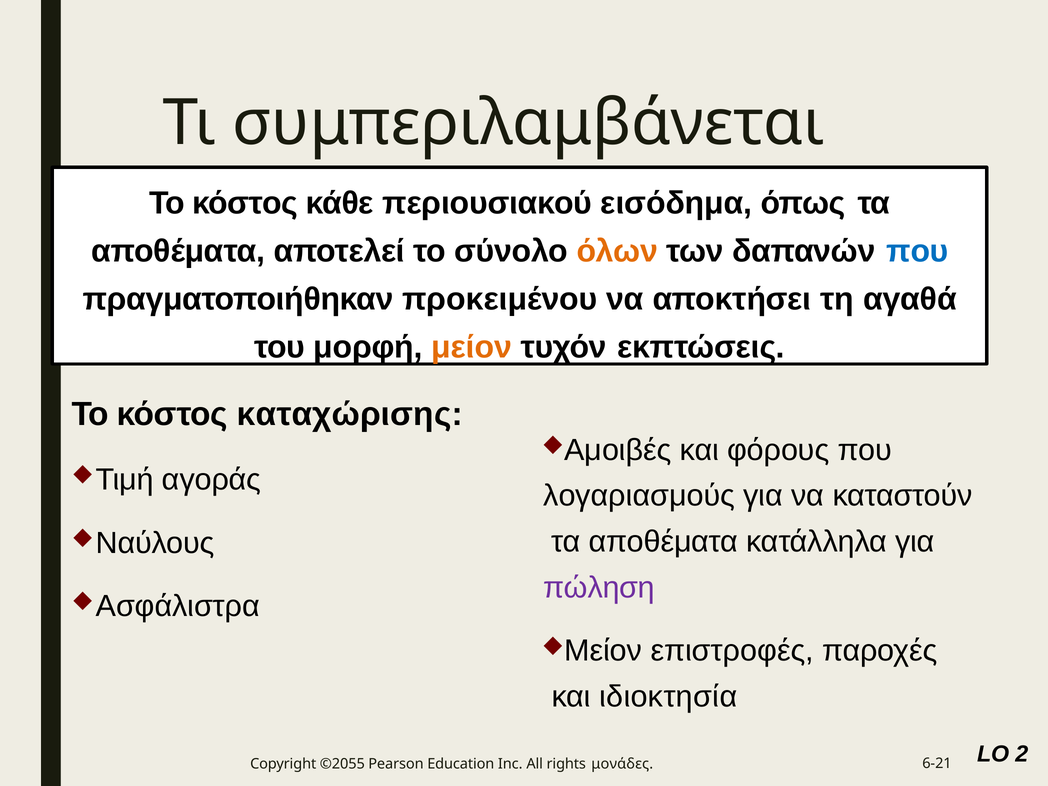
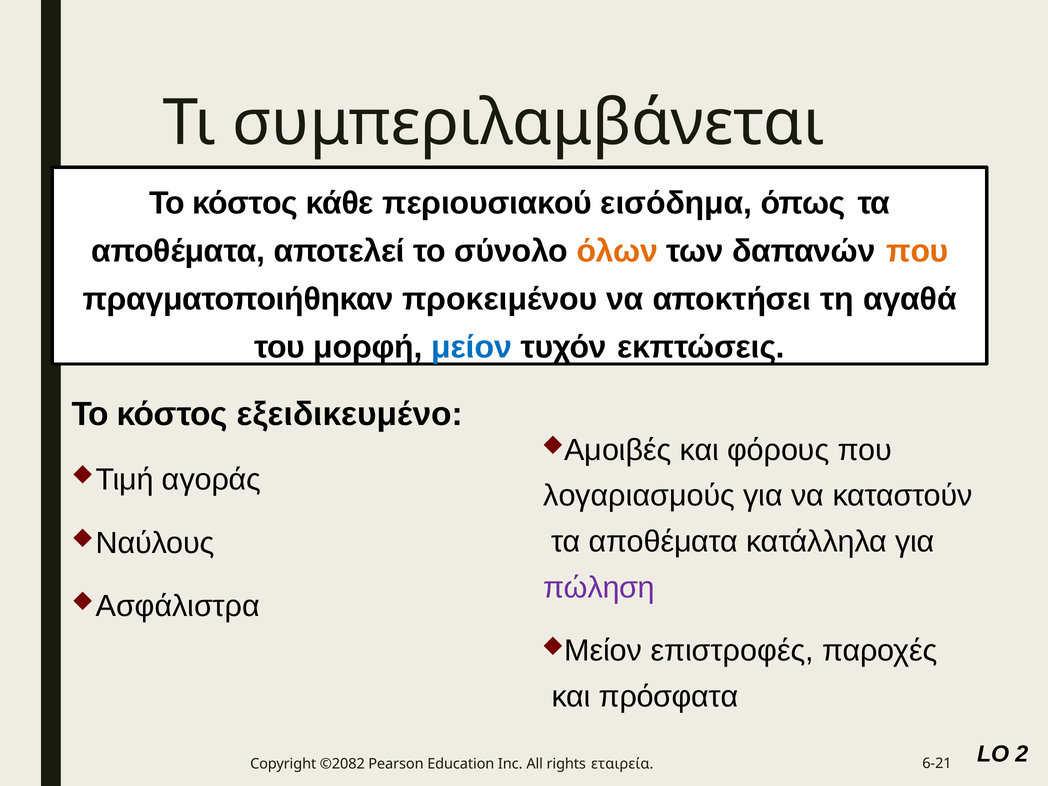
που colour: blue -> orange (917, 251)
μείον colour: orange -> blue (472, 347)
καταχώρισης: καταχώρισης -> εξειδικευμένο (350, 414)
ιδιοκτησία: ιδιοκτησία -> πρόσφατα (669, 697)
©2055: ©2055 -> ©2082 (342, 764)
μονάδες: μονάδες -> εταιρεία (622, 764)
